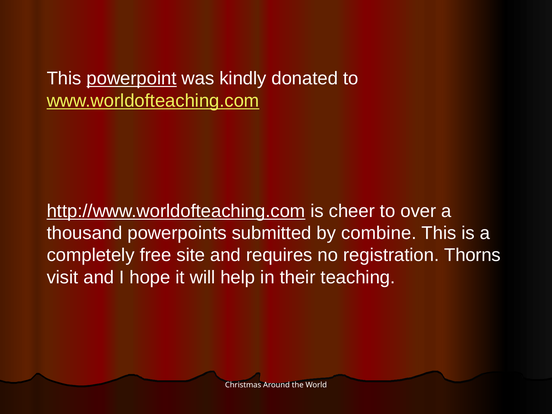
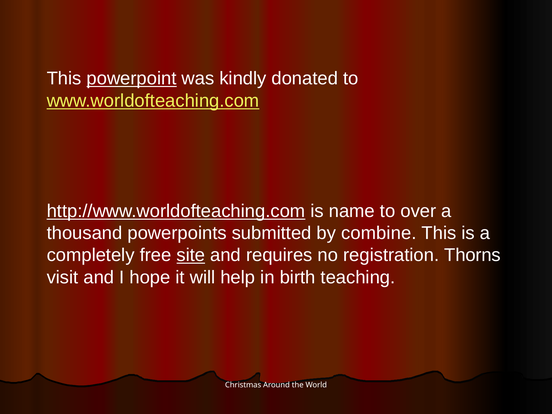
cheer: cheer -> name (352, 211)
site underline: none -> present (191, 255)
their: their -> birth (298, 277)
